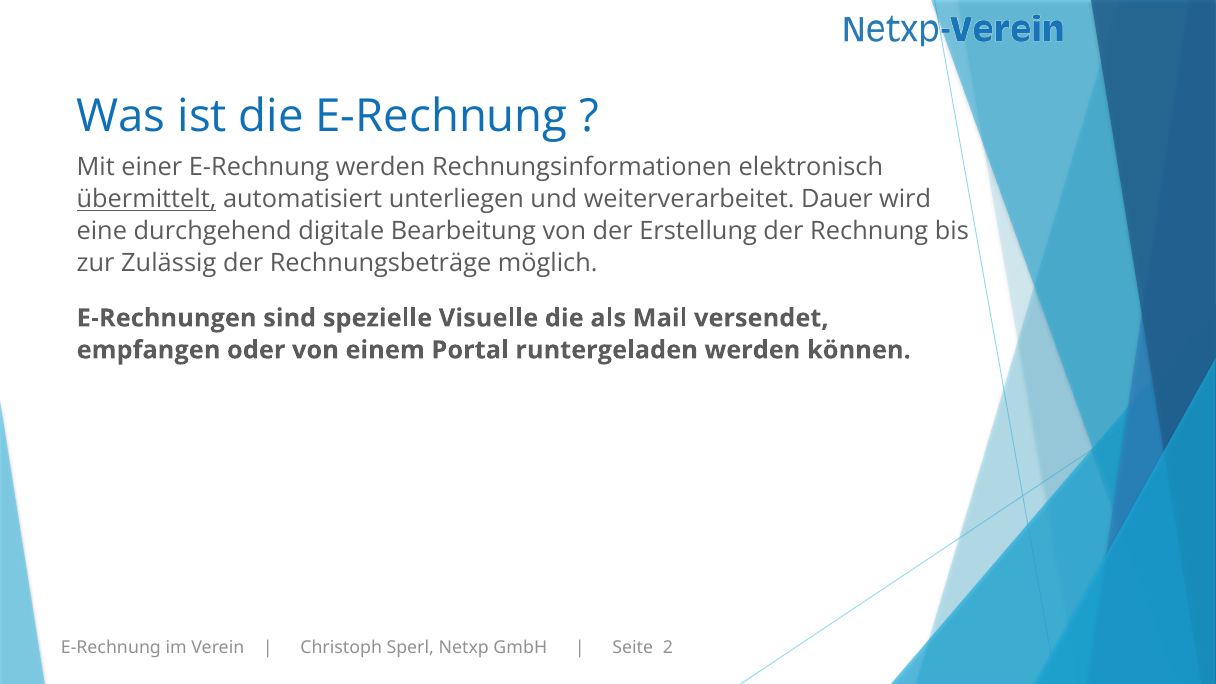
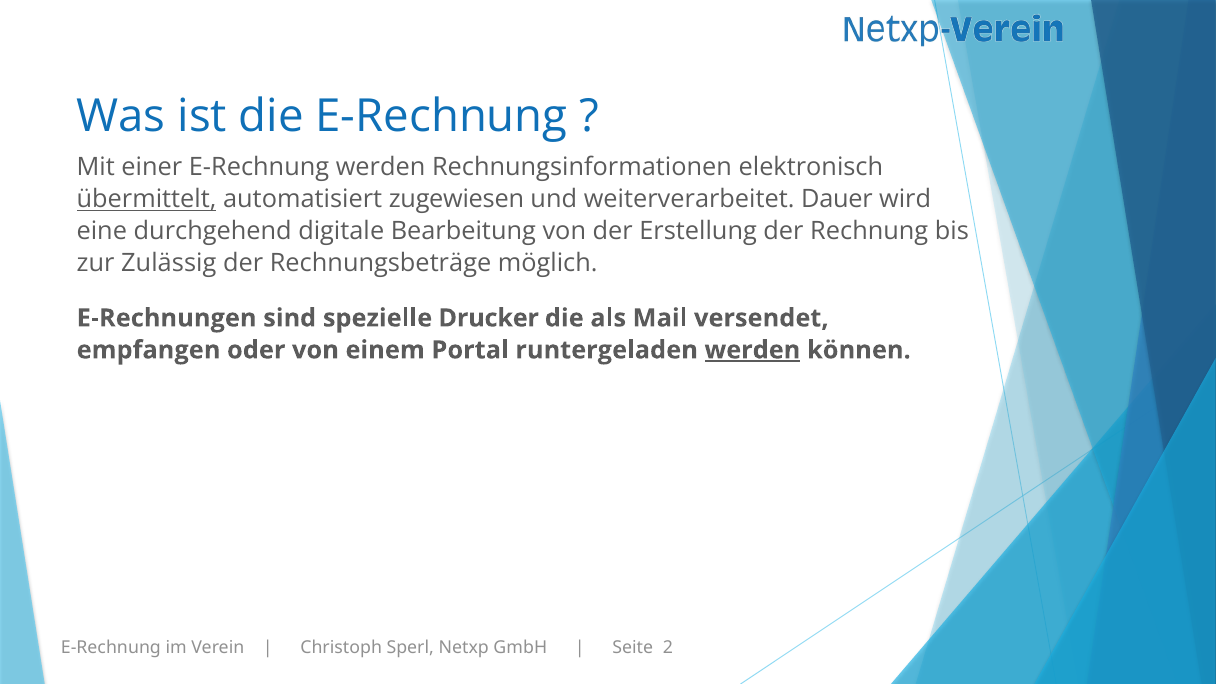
unterliegen: unterliegen -> zugewiesen (456, 199)
Visuelle: Visuelle -> Drucker (489, 318)
werden underline: none -> present (752, 350)
